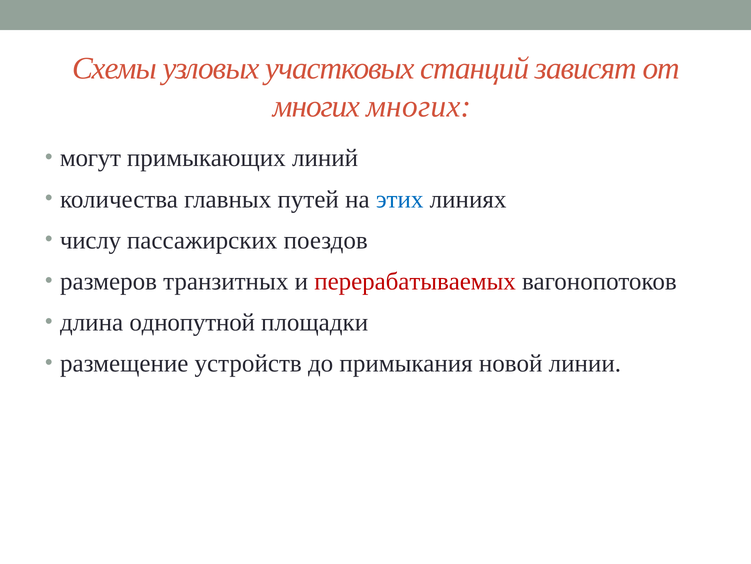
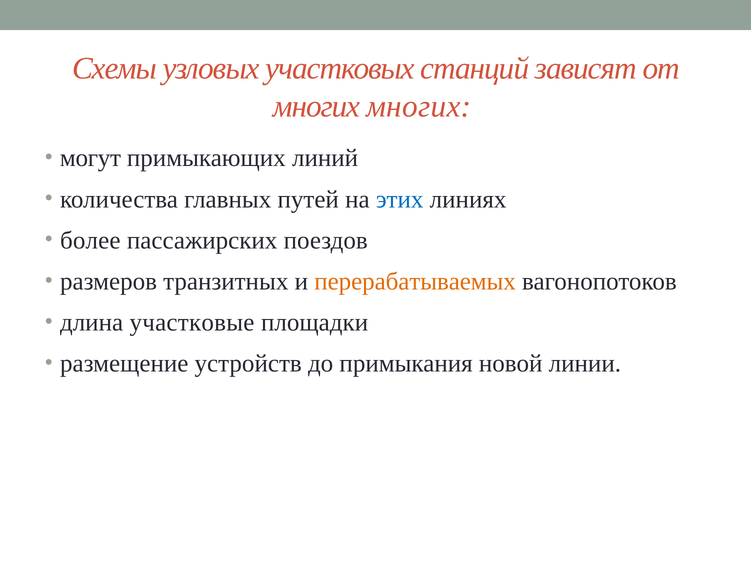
числу: числу -> более (90, 240)
перерабатываемых colour: red -> orange (415, 281)
однопутной: однопутной -> участковые (192, 322)
